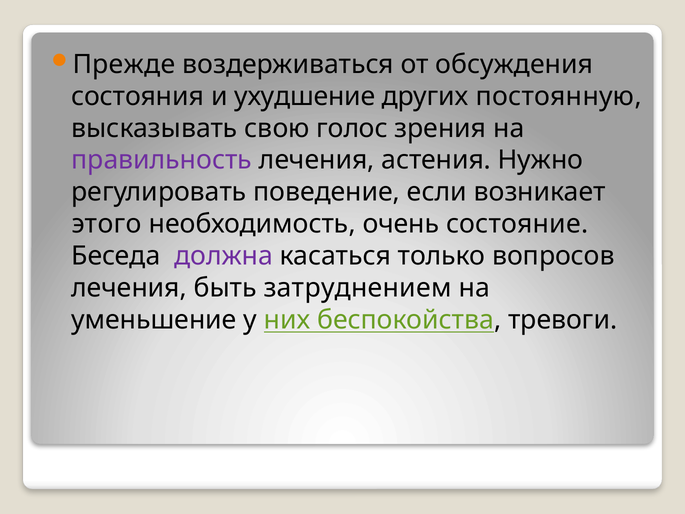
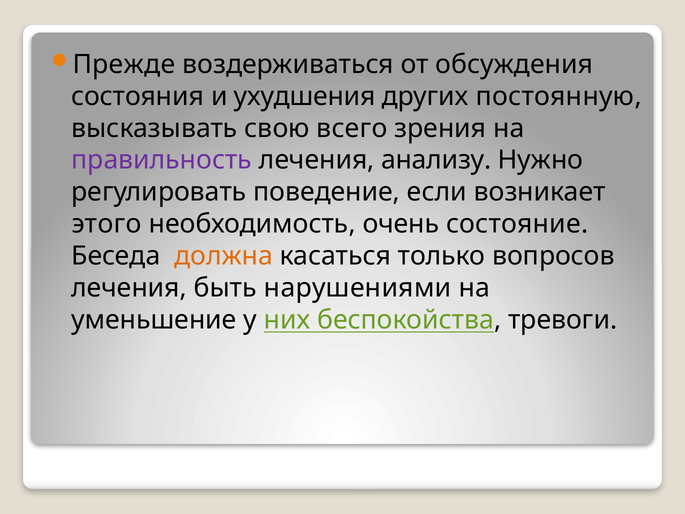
ухудшение: ухудшение -> ухудшения (305, 96)
голос: голос -> всего (352, 128)
астения: астения -> анализу (436, 160)
должна colour: purple -> orange (224, 256)
затруднением: затруднением -> нарушениями (358, 288)
